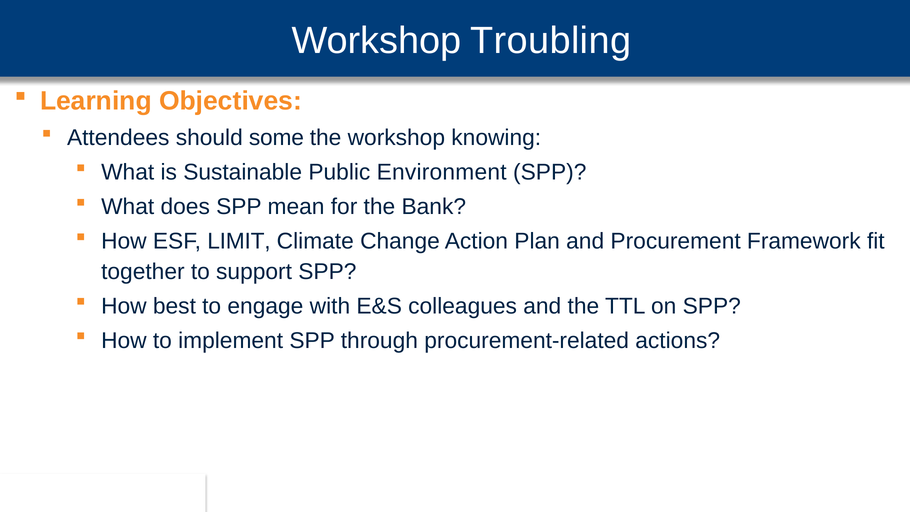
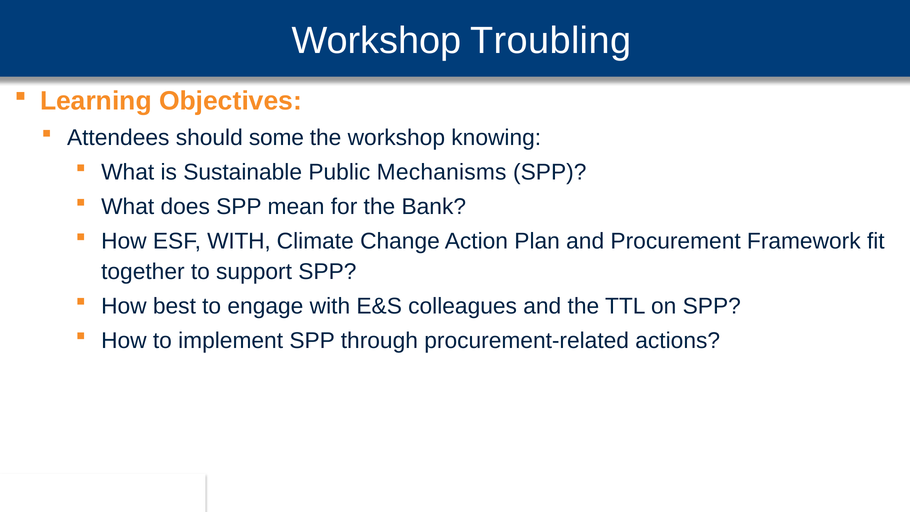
Environment: Environment -> Mechanisms (442, 172)
ESF LIMIT: LIMIT -> WITH (239, 241)
